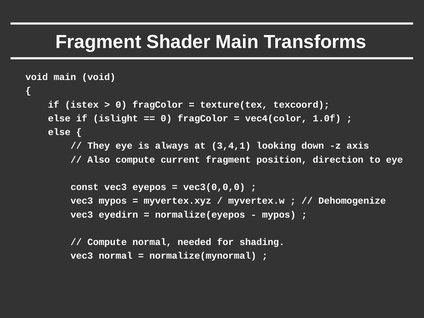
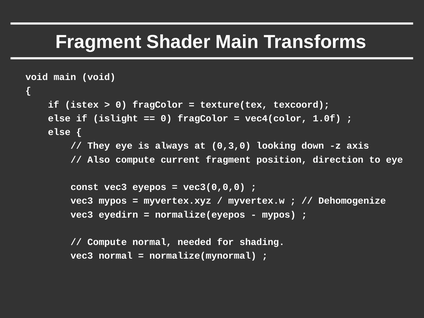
3,4,1: 3,4,1 -> 0,3,0 (231, 146)
